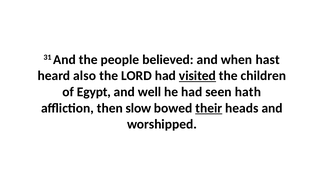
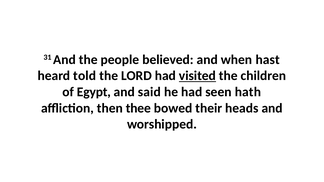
also: also -> told (85, 76)
well: well -> said (149, 92)
slow: slow -> thee (138, 108)
their underline: present -> none (209, 108)
